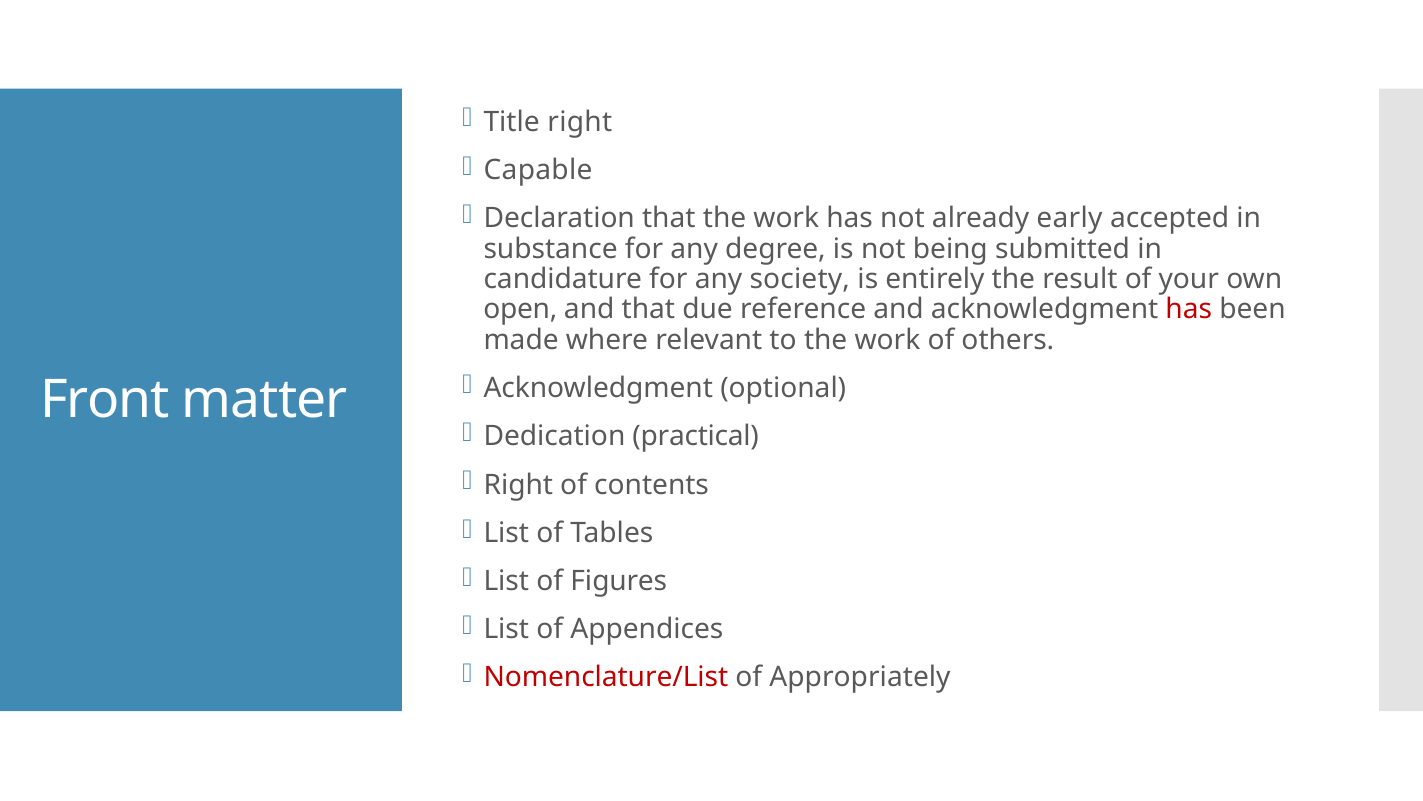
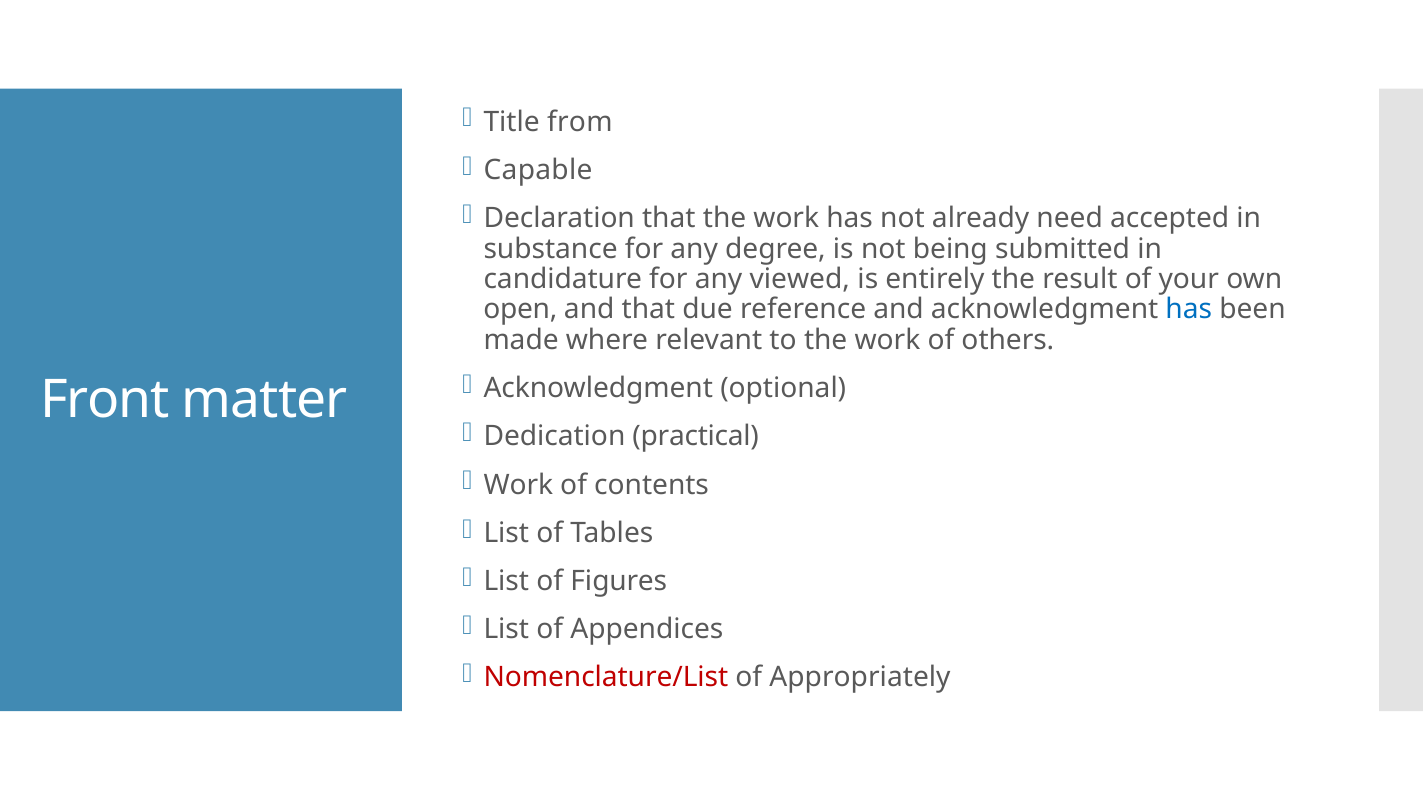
Title right: right -> from (580, 122)
early: early -> need (1070, 218)
society: society -> viewed (800, 279)
has colour: red -> blue (1189, 309)
Right: Right -> Work (518, 484)
